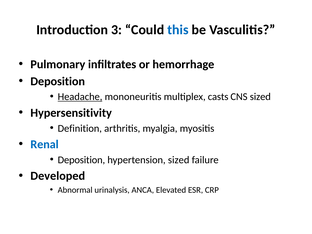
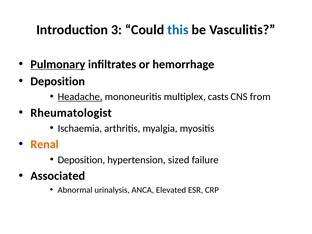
Pulmonary underline: none -> present (58, 64)
CNS sized: sized -> from (260, 97)
Hypersensitivity: Hypersensitivity -> Rheumatologist (71, 113)
Definition: Definition -> Ischaemia (80, 128)
Renal colour: blue -> orange (45, 144)
Developed: Developed -> Associated (58, 176)
